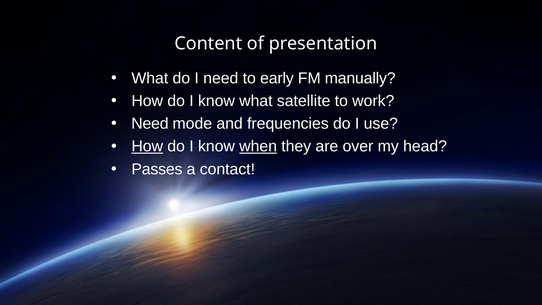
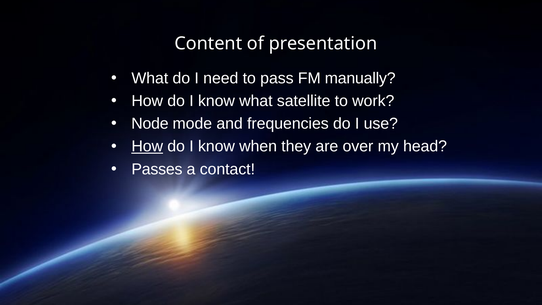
early: early -> pass (277, 78)
Need: Need -> Node (150, 124)
when underline: present -> none (258, 146)
